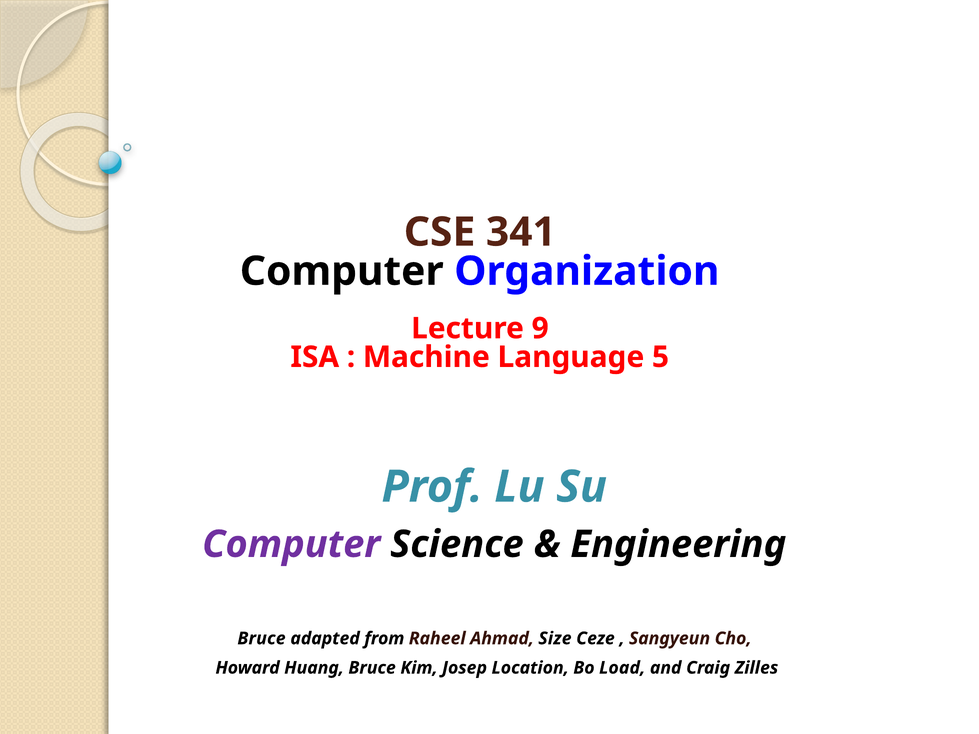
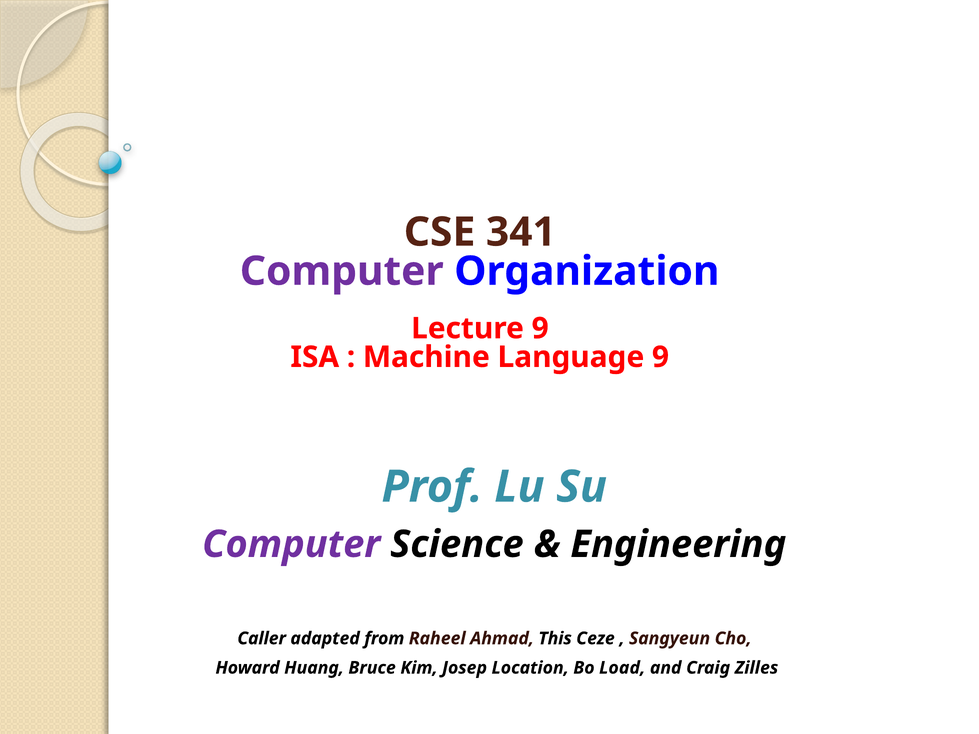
Computer colour: black -> purple (342, 271)
Language 5: 5 -> 9 (660, 357)
Bruce: Bruce -> Caller (262, 639)
Size: Size -> This (555, 639)
